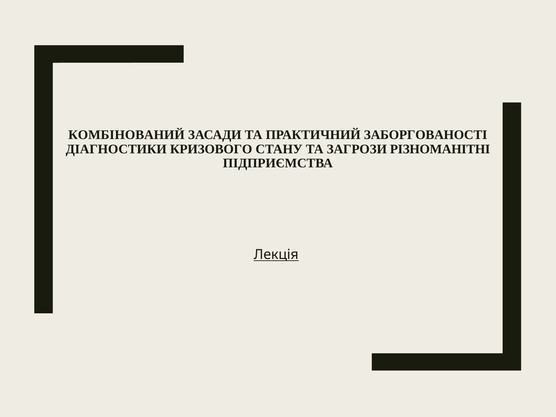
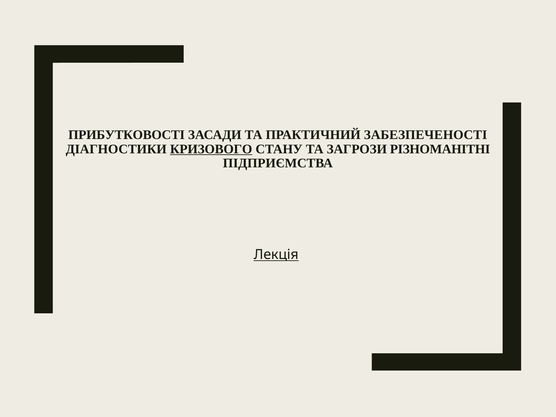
КОМБІНОВАНИЙ: КОМБІНОВАНИЙ -> ПРИБУТКОВОСТІ (127, 135)
ЗАБОРГОВАНОСТІ: ЗАБОРГОВАНОСТІ -> ЗАБЕЗПЕЧЕНОСТІ (426, 135)
КРИЗОВОГО underline: none -> present (211, 149)
